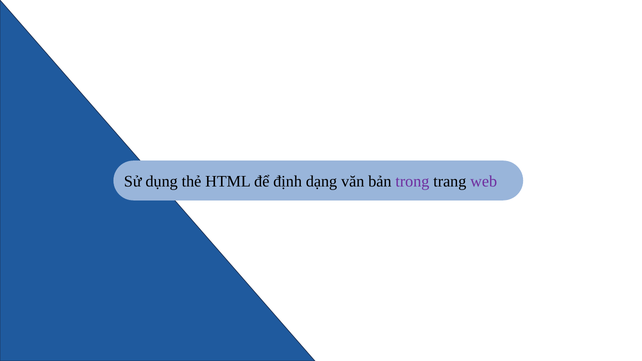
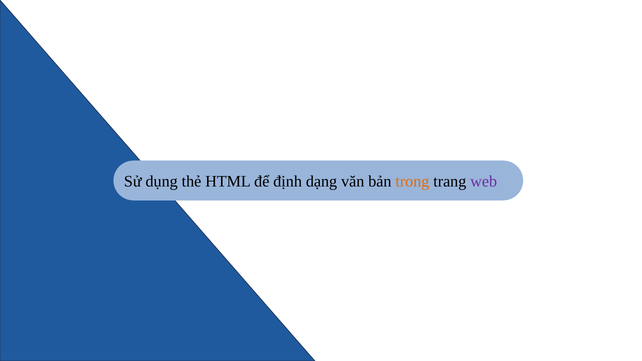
trong colour: purple -> orange (412, 182)
